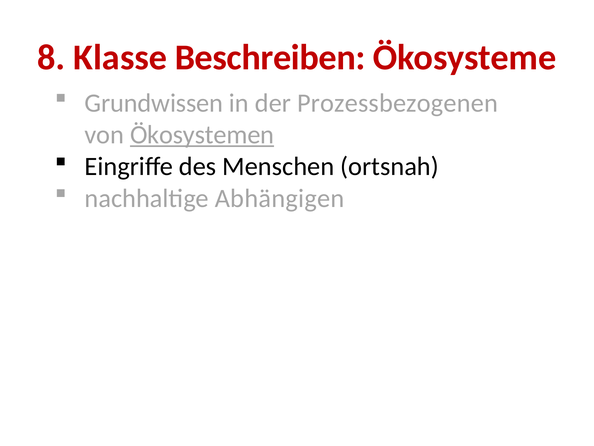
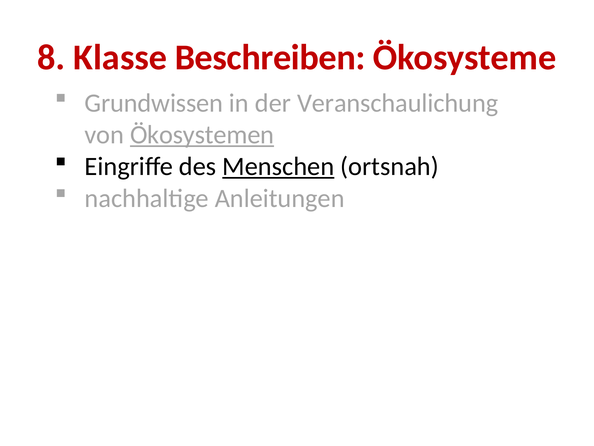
Prozessbezogenen: Prozessbezogenen -> Veranschaulichung (398, 103)
Menschen underline: none -> present (278, 166)
Abhängigen: Abhängigen -> Anleitungen (280, 198)
